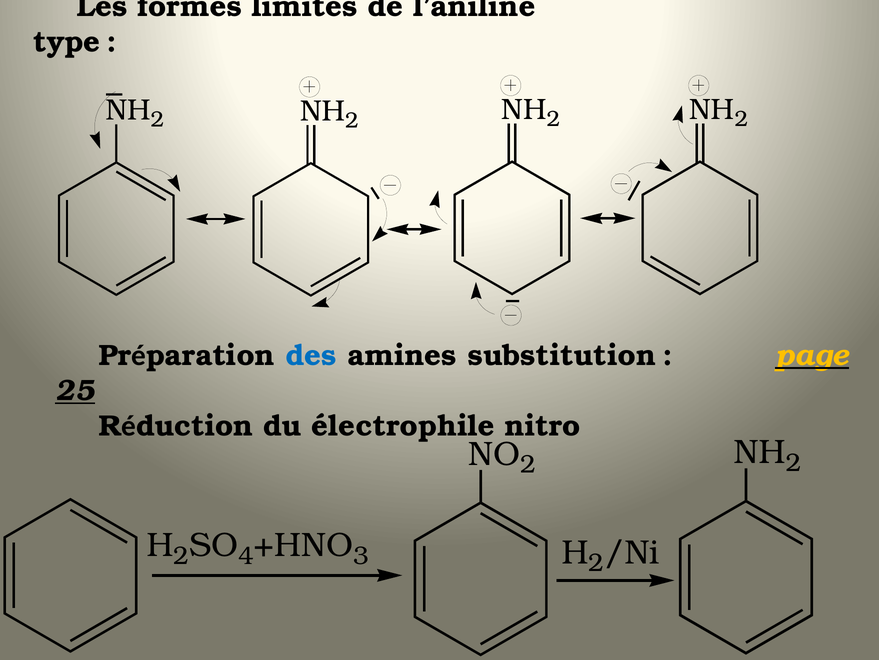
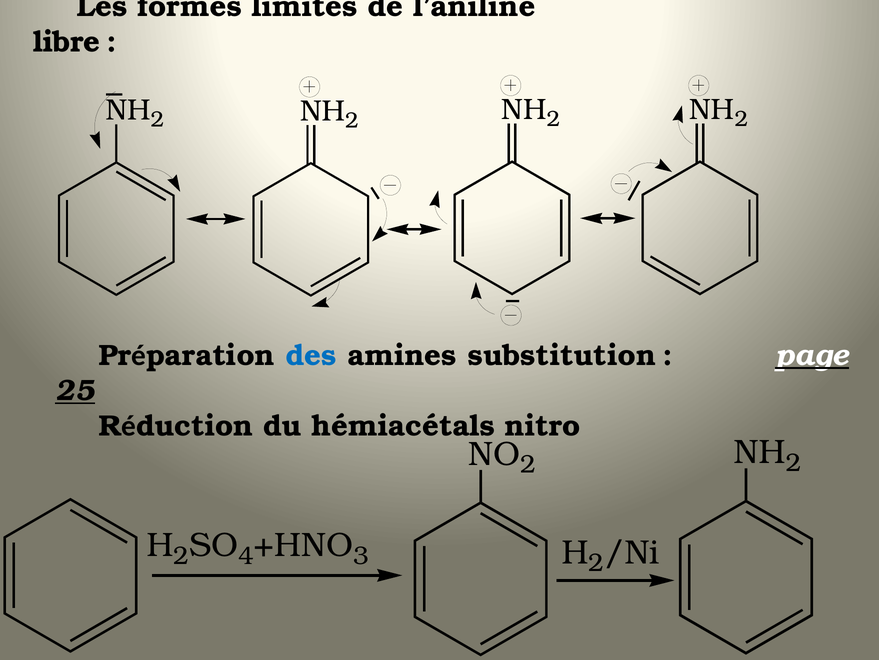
type: type -> libre (67, 42)
page colour: yellow -> white (812, 355)
électrophile: électrophile -> hémiacétals (403, 425)
